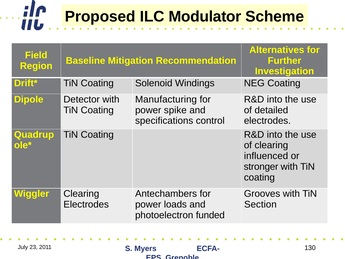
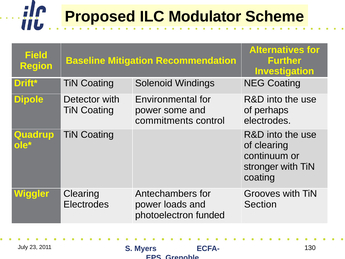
Manufacturing: Manufacturing -> Environmental (166, 99)
spike: spike -> some (175, 110)
detailed: detailed -> perhaps (271, 110)
specifications: specifications -> commitments (164, 121)
influenced: influenced -> continuum (266, 156)
